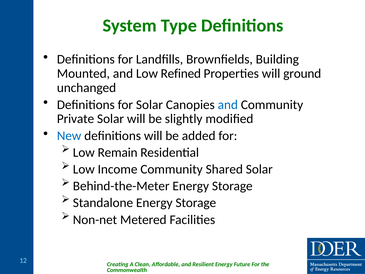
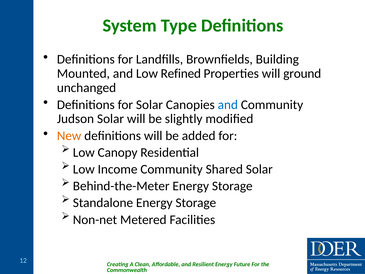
Private: Private -> Judson (75, 119)
New colour: blue -> orange (69, 136)
Remain: Remain -> Canopy (118, 152)
